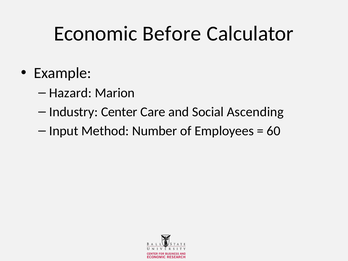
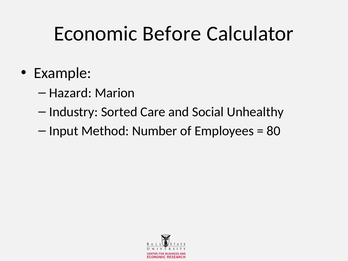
Center: Center -> Sorted (119, 112)
Ascending: Ascending -> Unhealthy (255, 112)
60: 60 -> 80 (274, 131)
